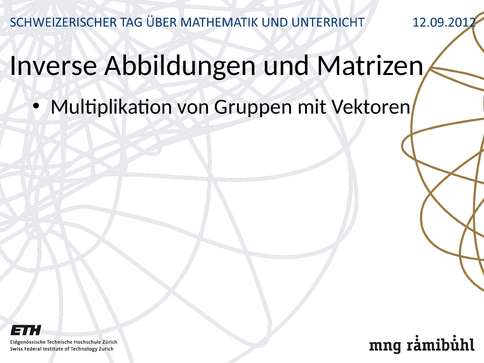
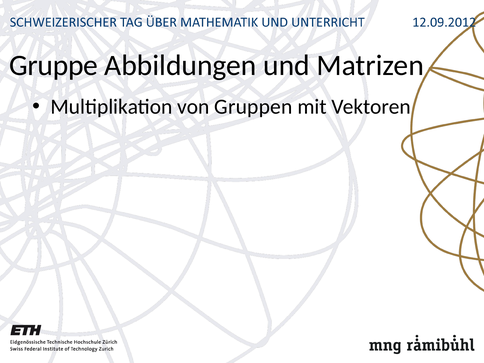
Inverse: Inverse -> Gruppe (54, 65)
